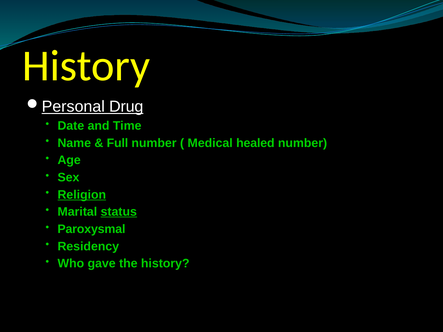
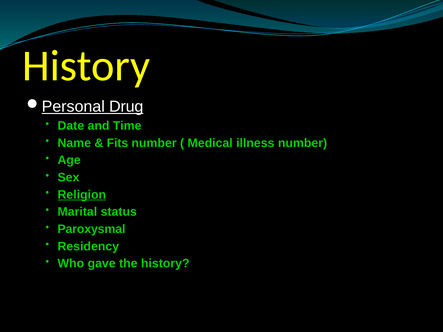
Full: Full -> Fits (117, 143)
healed: healed -> illness (255, 143)
status underline: present -> none (119, 212)
